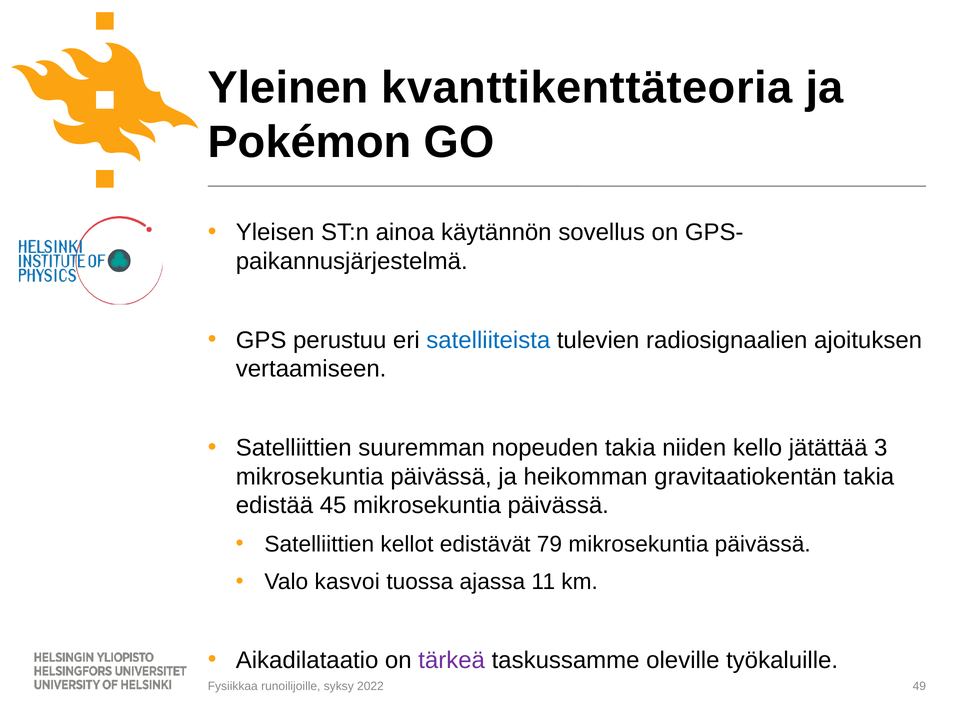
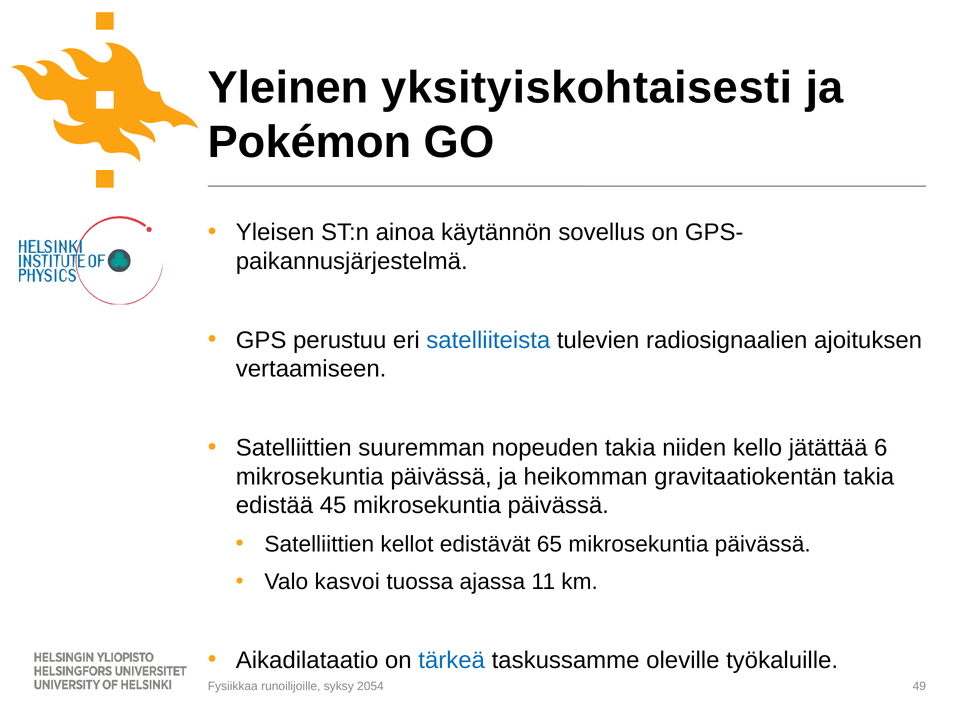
kvanttikenttäteoria: kvanttikenttäteoria -> yksityiskohtaisesti (587, 88)
3: 3 -> 6 (881, 448)
79: 79 -> 65 (549, 544)
tärkeä colour: purple -> blue (452, 660)
2022: 2022 -> 2054 (370, 686)
